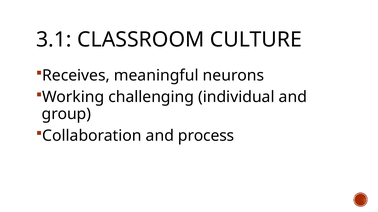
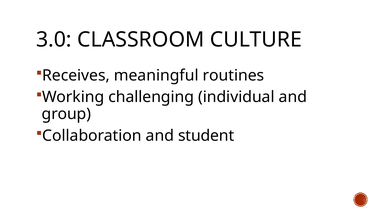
3.1: 3.1 -> 3.0 (54, 40)
neurons: neurons -> routines (233, 76)
process: process -> student (206, 136)
